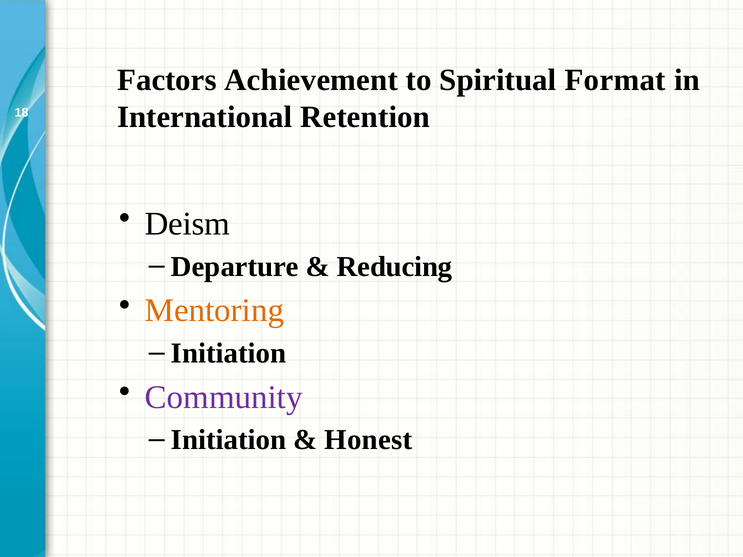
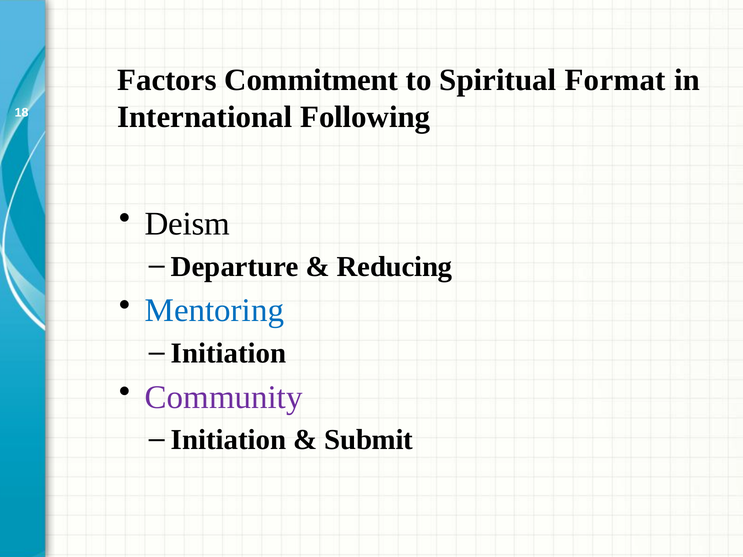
Achievement: Achievement -> Commitment (311, 80)
Retention: Retention -> Following (365, 117)
Mentoring colour: orange -> blue (214, 311)
Honest: Honest -> Submit (369, 440)
